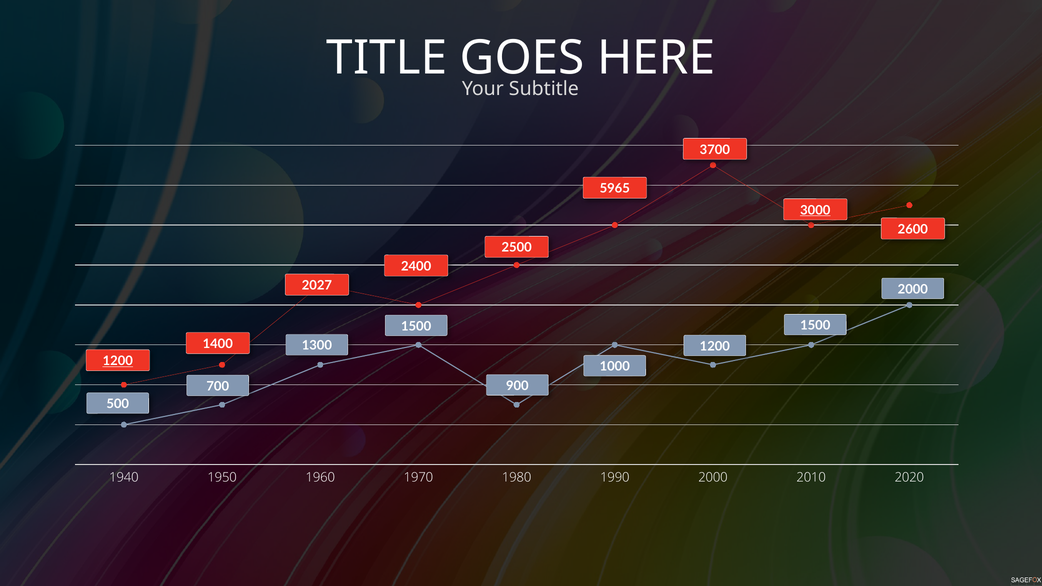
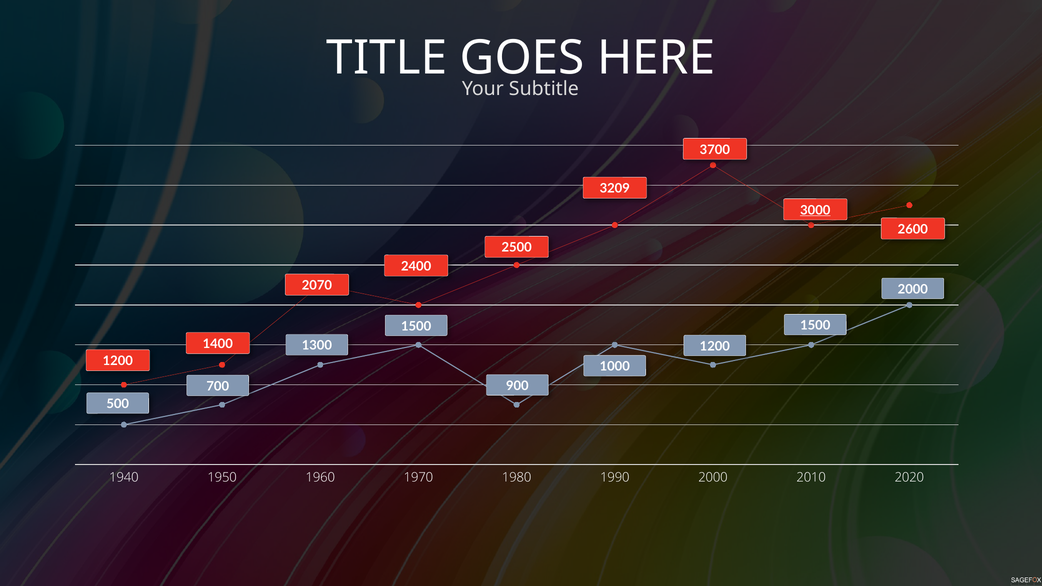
5965: 5965 -> 3209 (615, 189)
2027: 2027 -> 2070 (317, 286)
1200 underline: present -> none (118, 361)
